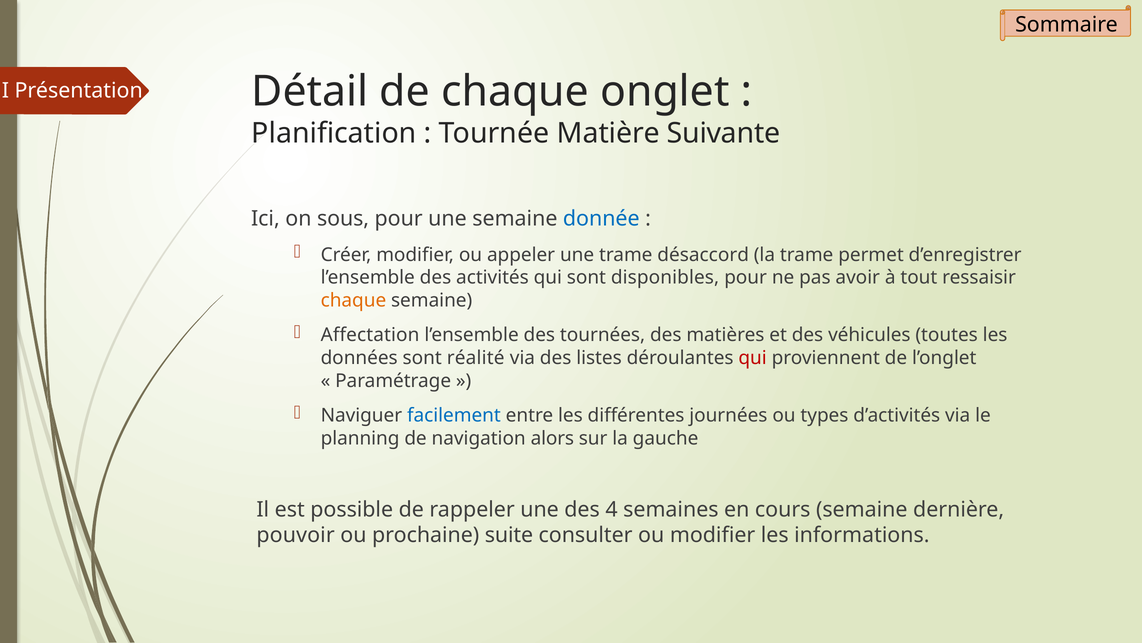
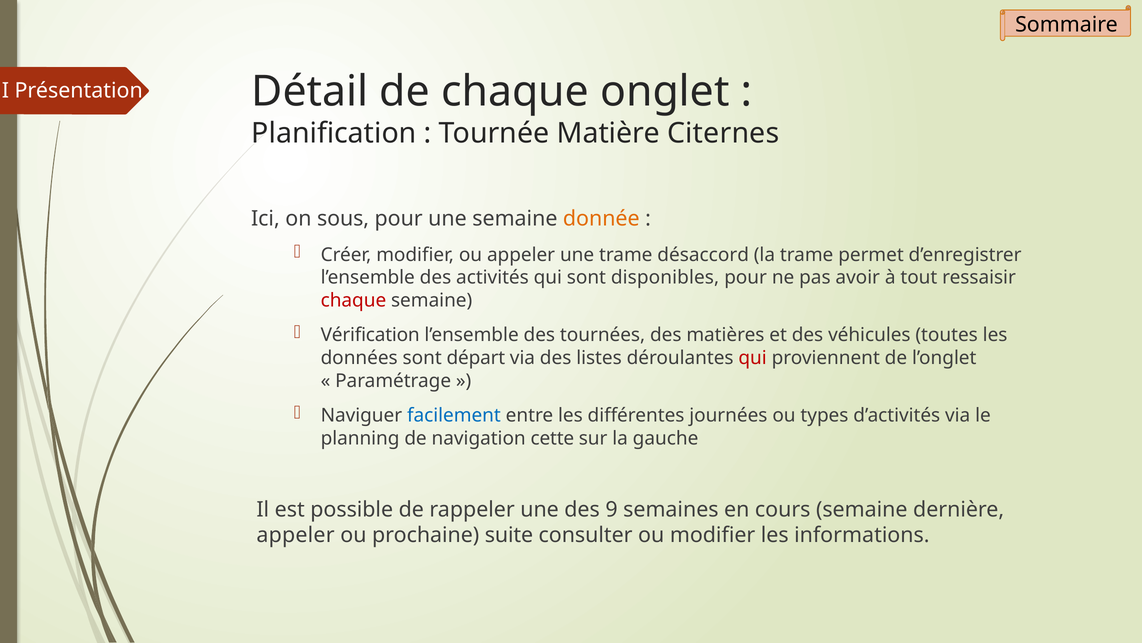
Suivante: Suivante -> Citernes (723, 133)
donnée colour: blue -> orange (601, 218)
chaque colour: orange -> red (353, 300)
Affectation: Affectation -> Vérification (370, 335)
réalité: réalité -> départ (476, 358)
alors: alors -> cette (552, 438)
4: 4 -> 9 (612, 509)
pouvoir: pouvoir -> appeler (296, 535)
